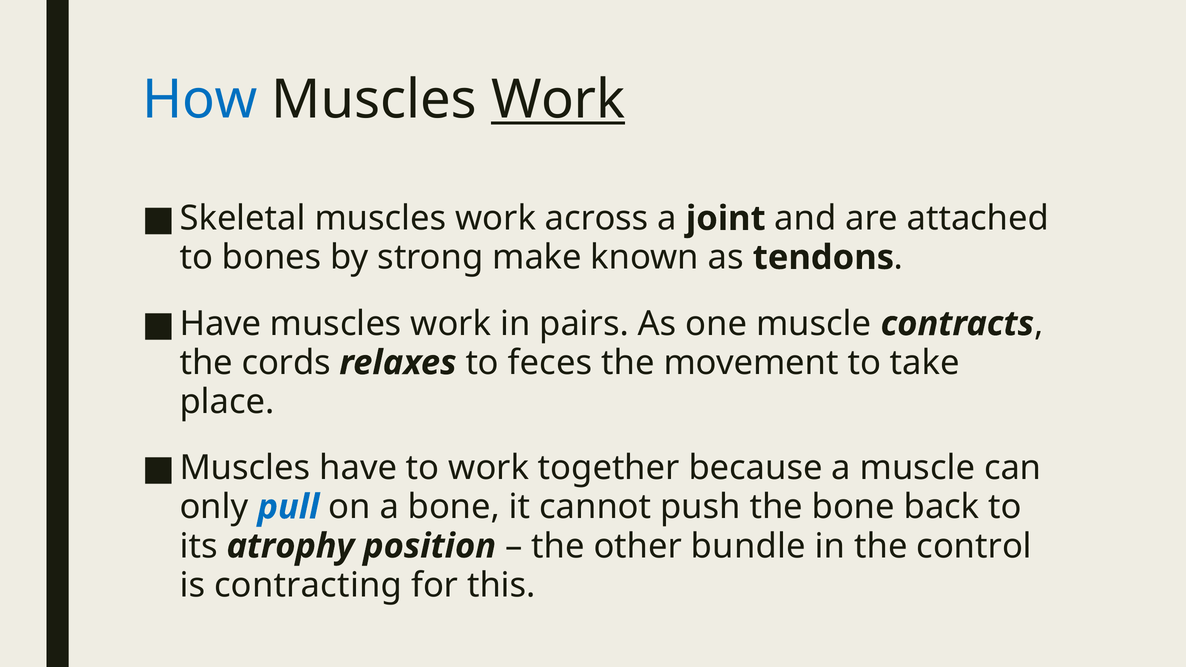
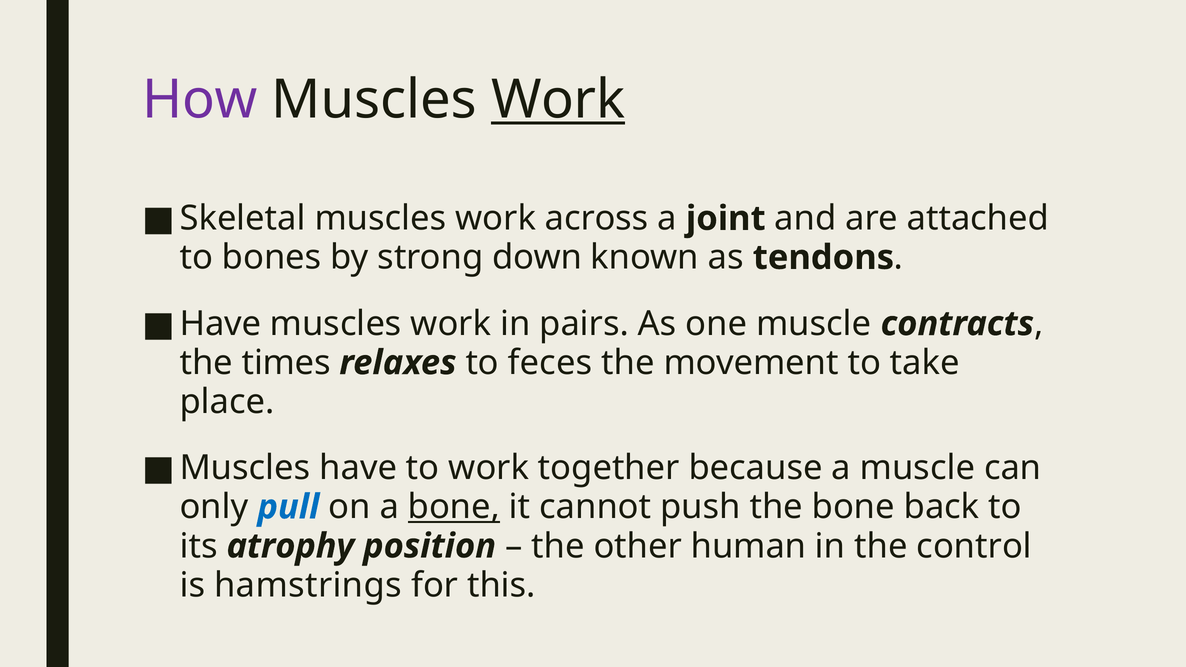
How colour: blue -> purple (200, 100)
make: make -> down (537, 258)
cords: cords -> times (286, 363)
bone underline: none -> present (454, 507)
bundle: bundle -> human (749, 546)
contracting: contracting -> hamstrings (308, 585)
